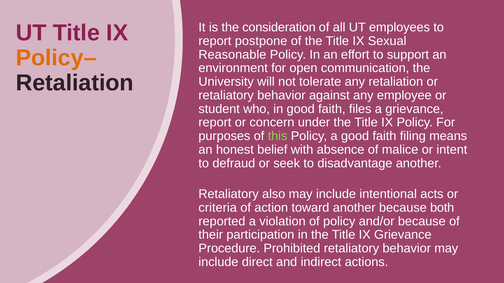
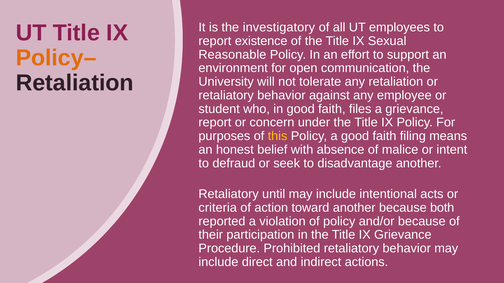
consideration: consideration -> investigatory (279, 27)
postpone: postpone -> existence (261, 41)
this colour: light green -> yellow (278, 136)
also: also -> until (274, 194)
